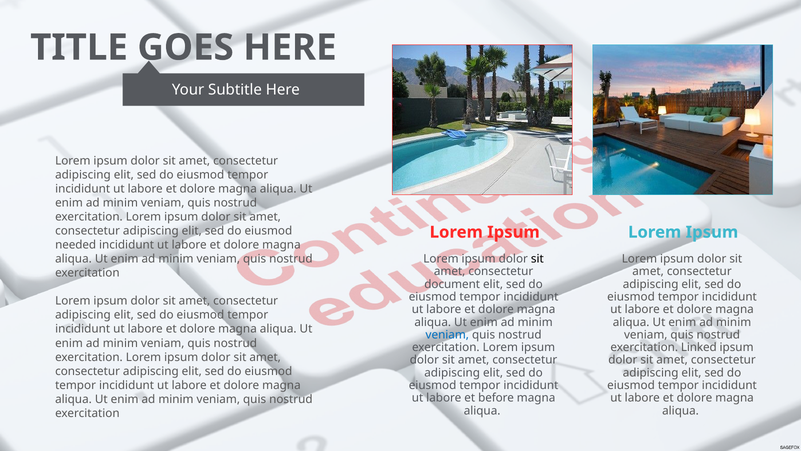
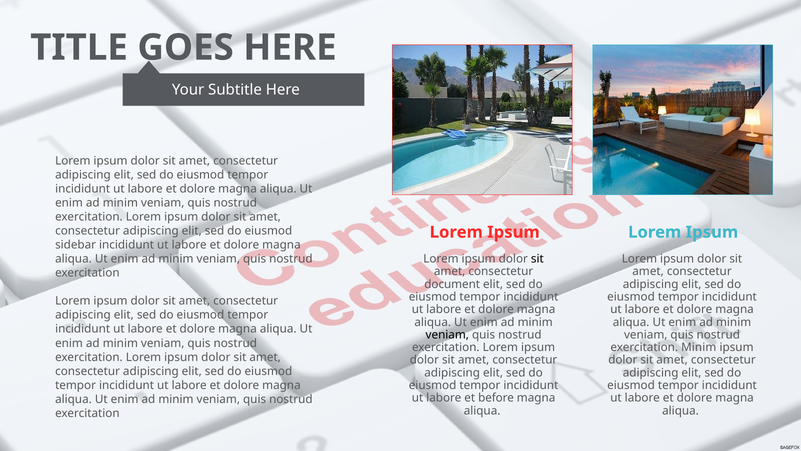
needed: needed -> sidebar (76, 245)
veniam colour: blue -> black (447, 335)
exercitation Linked: Linked -> Minim (699, 347)
